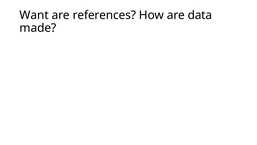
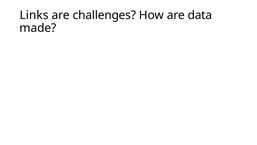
Want: Want -> Links (34, 15)
references: references -> challenges (104, 15)
